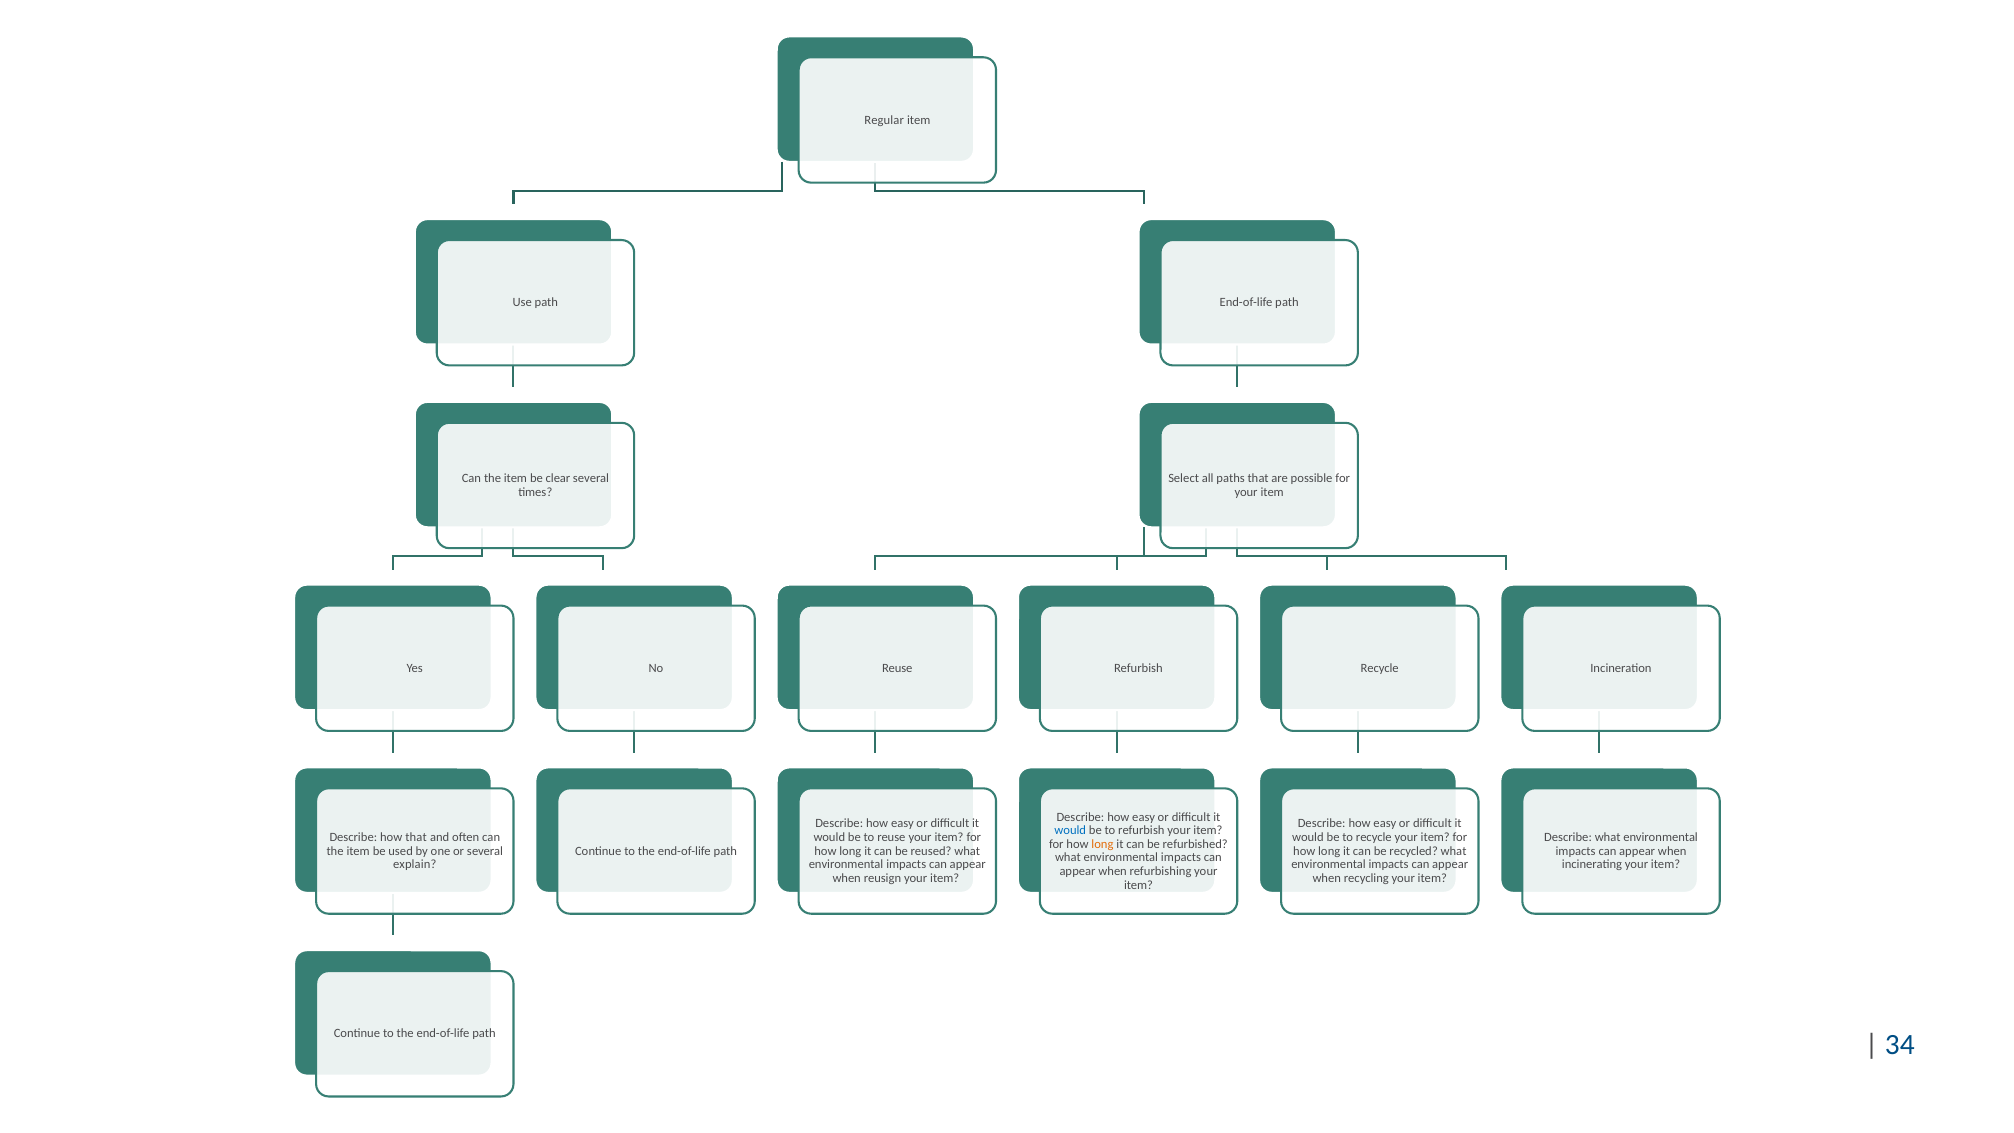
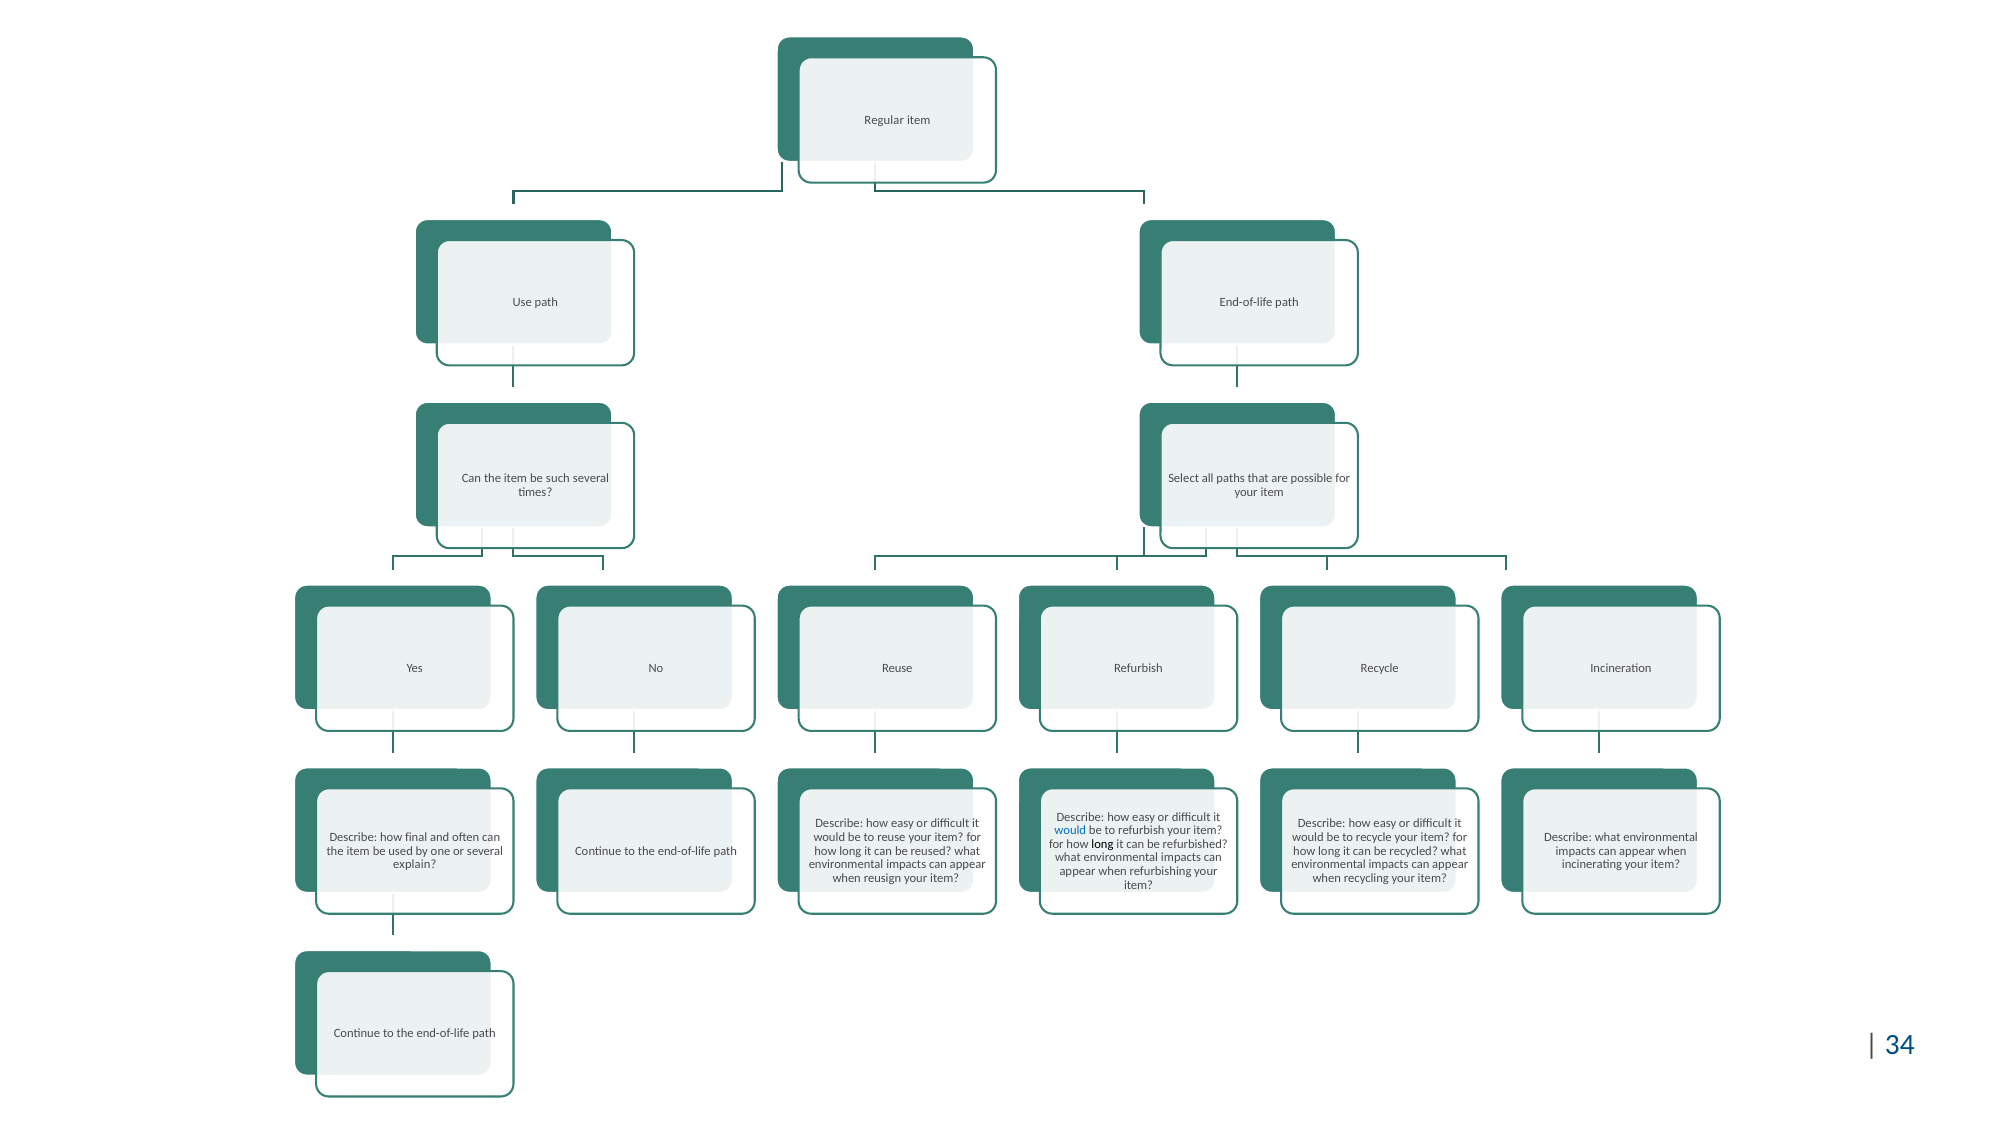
clear: clear -> such (558, 479)
how that: that -> final (416, 837)
long colour: orange -> black (1102, 844)
